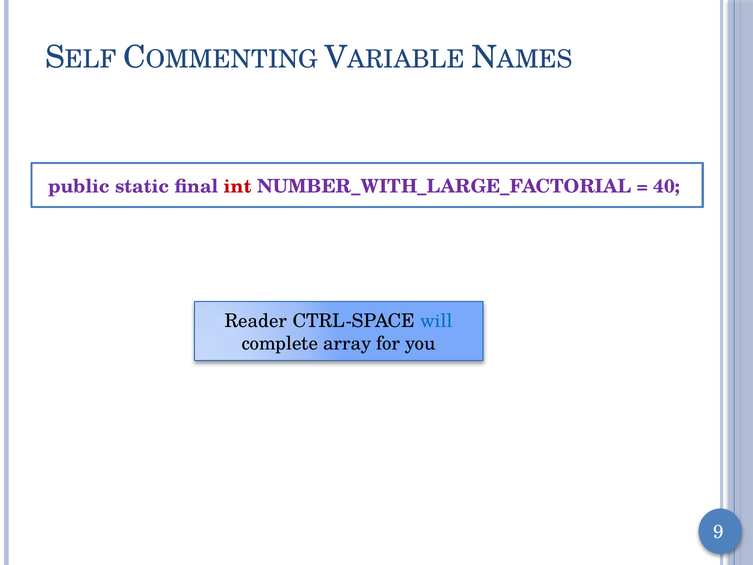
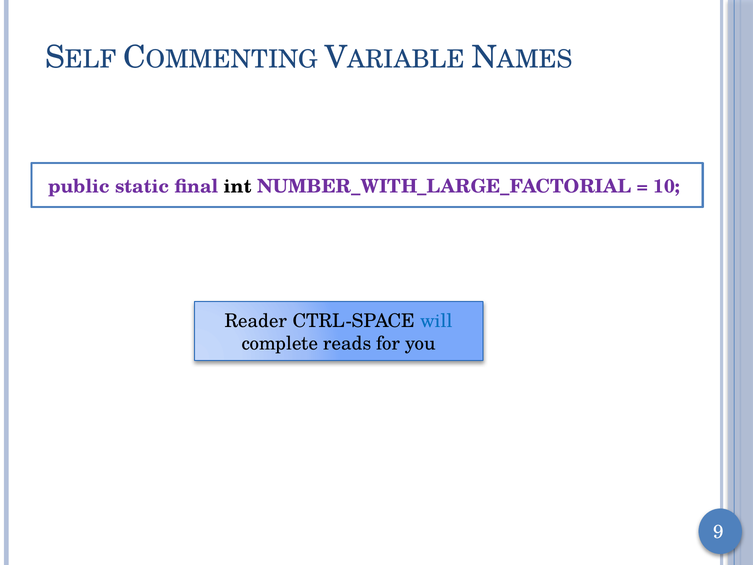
int colour: red -> black (238, 186)
40: 40 -> 10 (667, 186)
array: array -> reads (347, 343)
